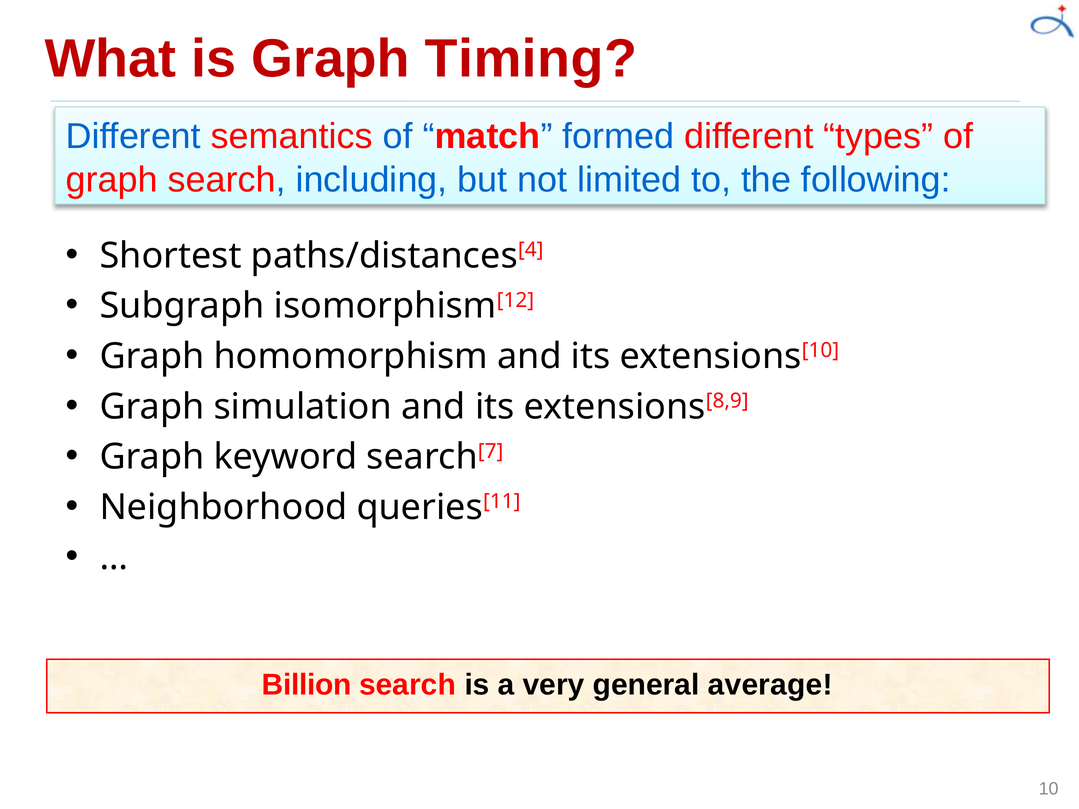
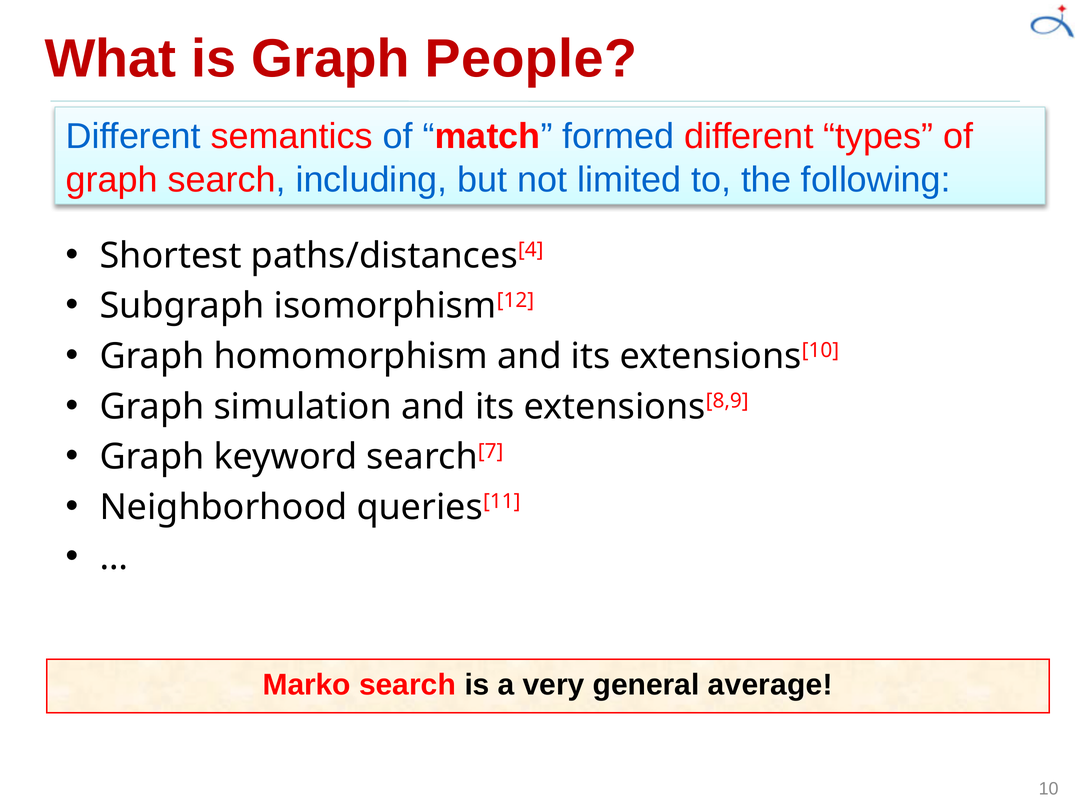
Timing: Timing -> People (531, 59)
Billion: Billion -> Marko (307, 685)
